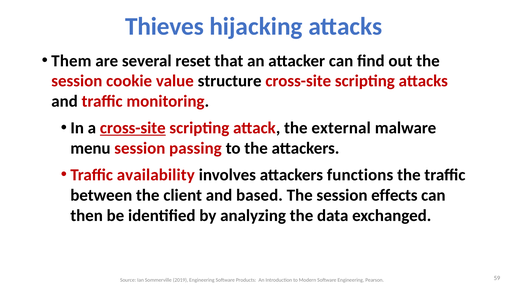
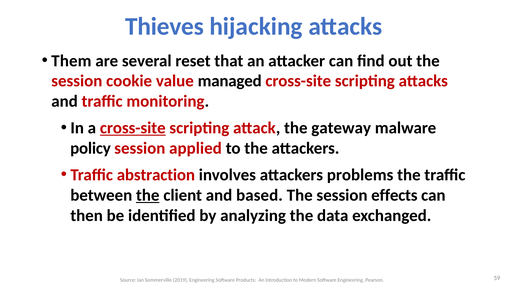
structure: structure -> managed (230, 81)
external: external -> gateway (341, 128)
menu: menu -> policy (90, 148)
passing: passing -> applied (195, 148)
availability: availability -> abstraction (156, 175)
functions: functions -> problems (360, 175)
the underline: none -> present (148, 195)
